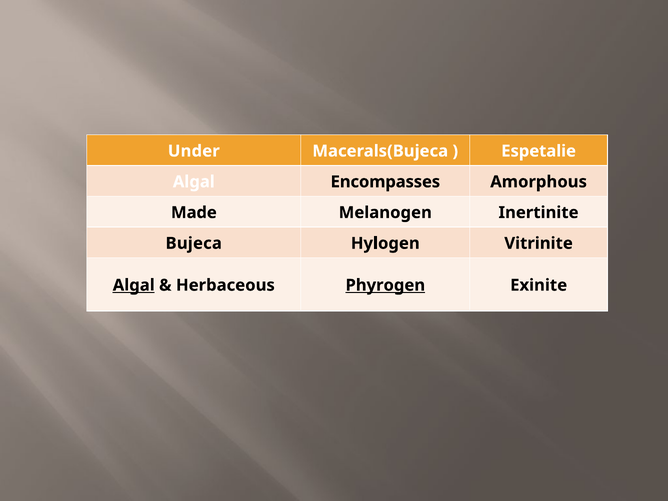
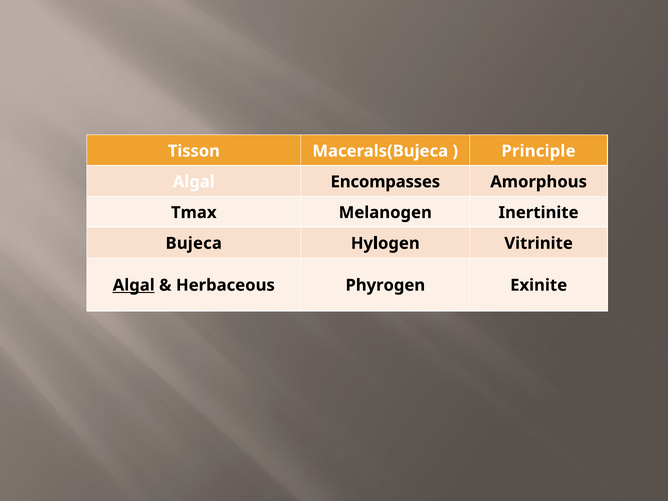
Under: Under -> Tisson (194, 151)
Espetalie: Espetalie -> Principle (538, 151)
Made: Made -> Tmax (194, 213)
Phyrogen underline: present -> none (385, 285)
